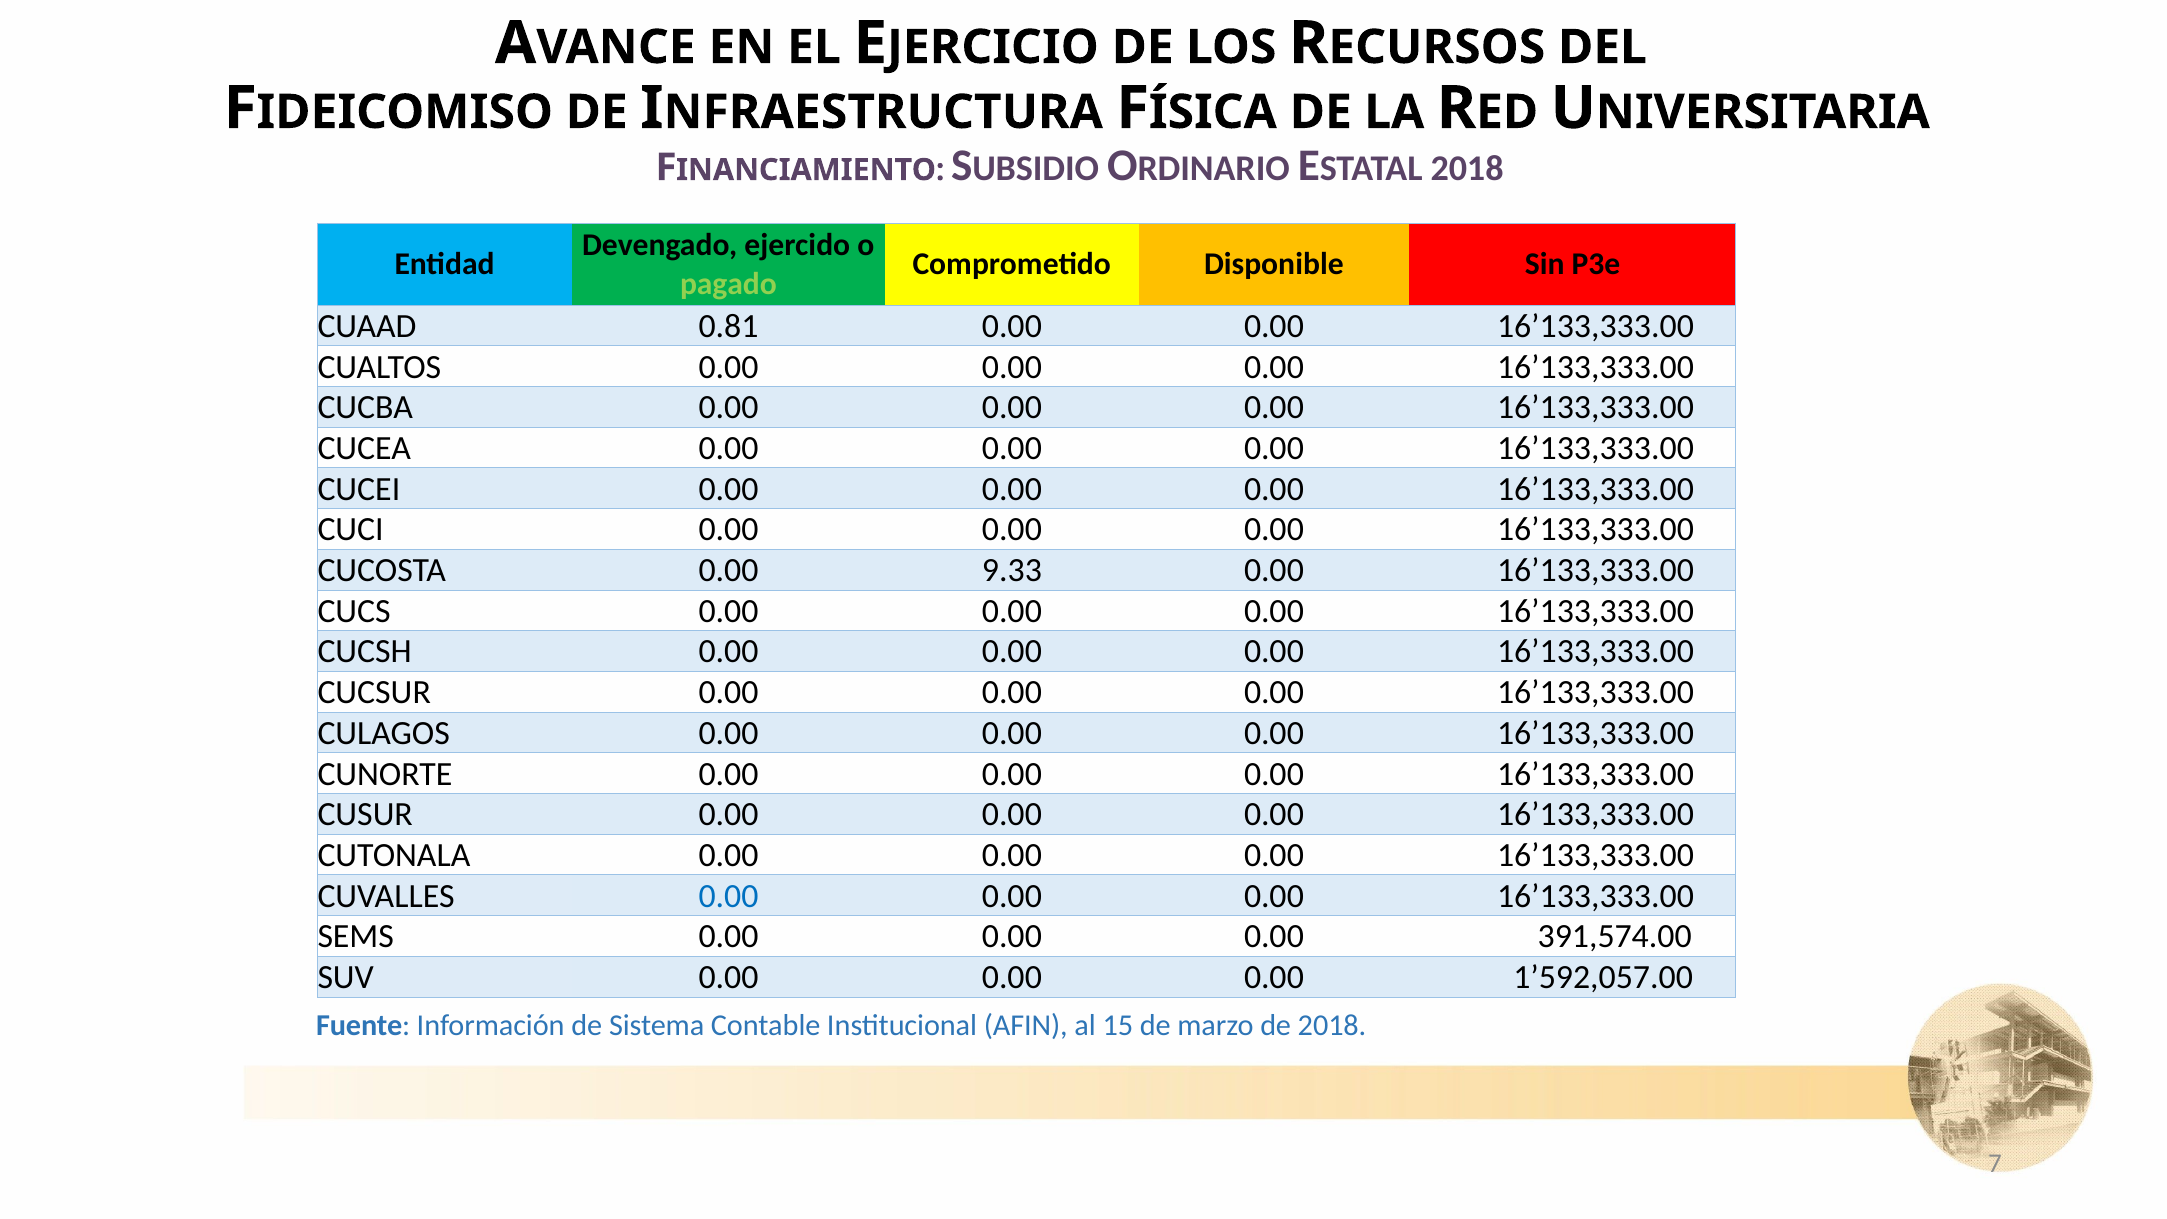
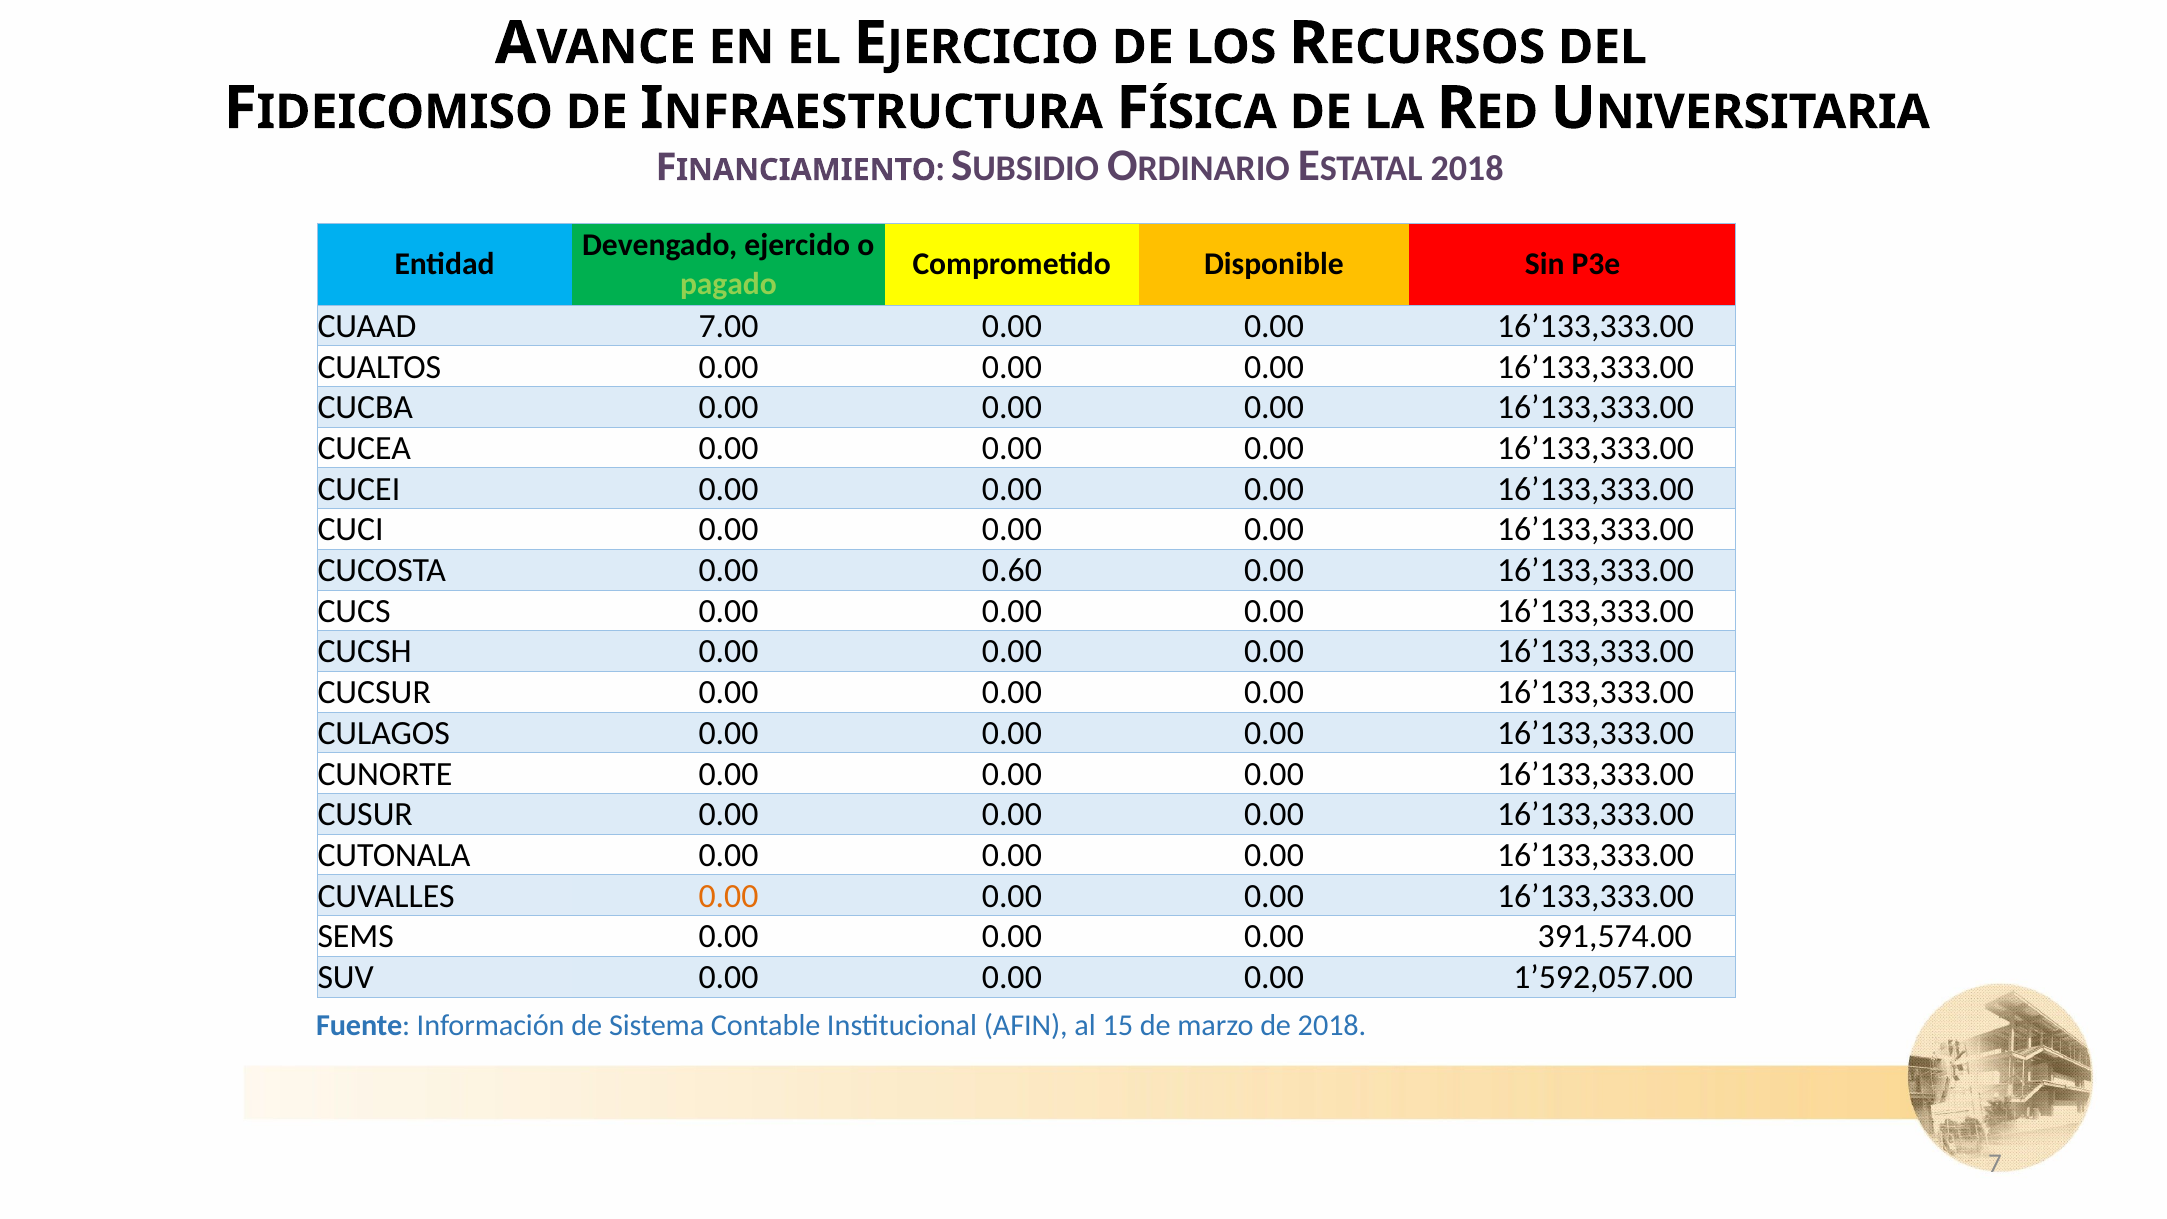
0.81: 0.81 -> 7.00 (728, 326)
9.33: 9.33 -> 0.60 (1012, 570)
0.00 colour: blue -> orange (728, 896)
